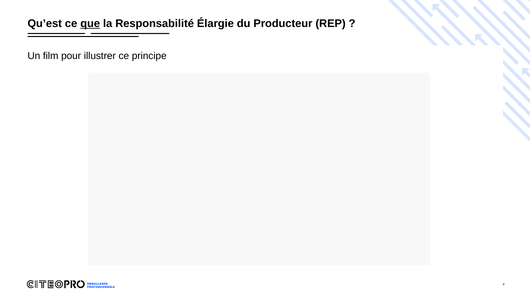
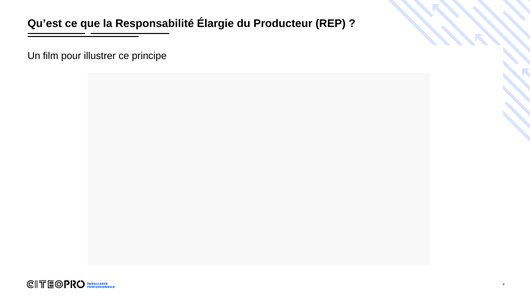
que underline: present -> none (90, 24)
